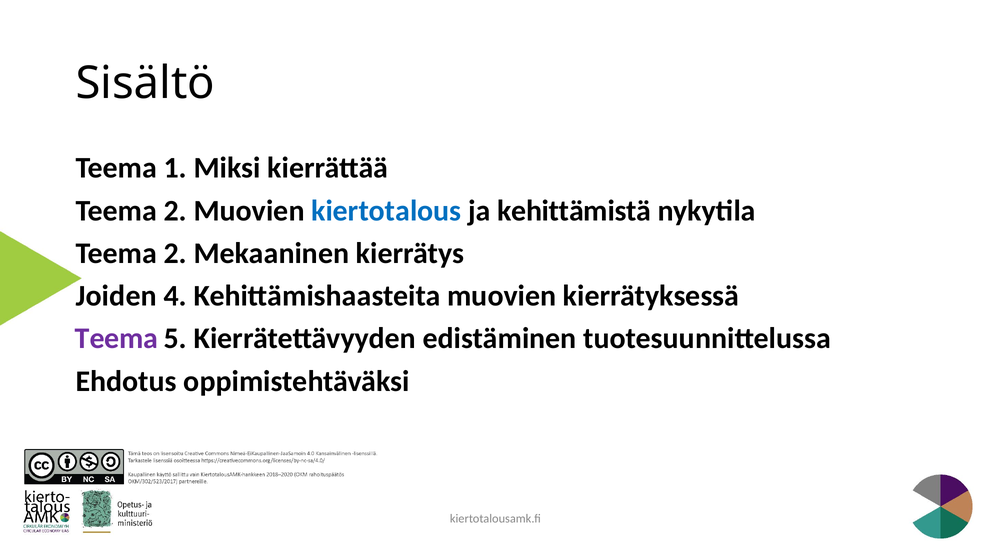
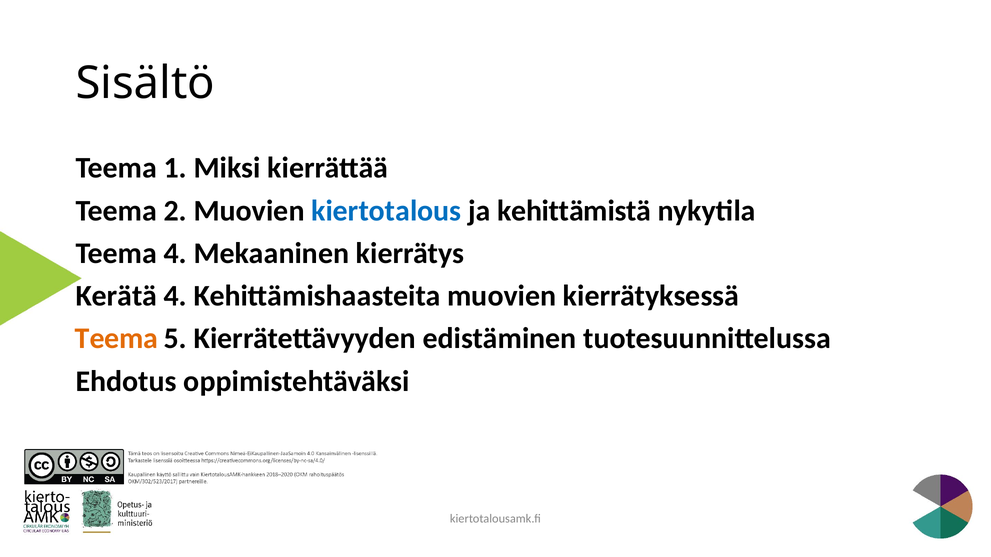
2: 2 -> 4 (175, 254)
Joiden: Joiden -> Kerätä (116, 296)
Teema colour: purple -> orange (116, 339)
